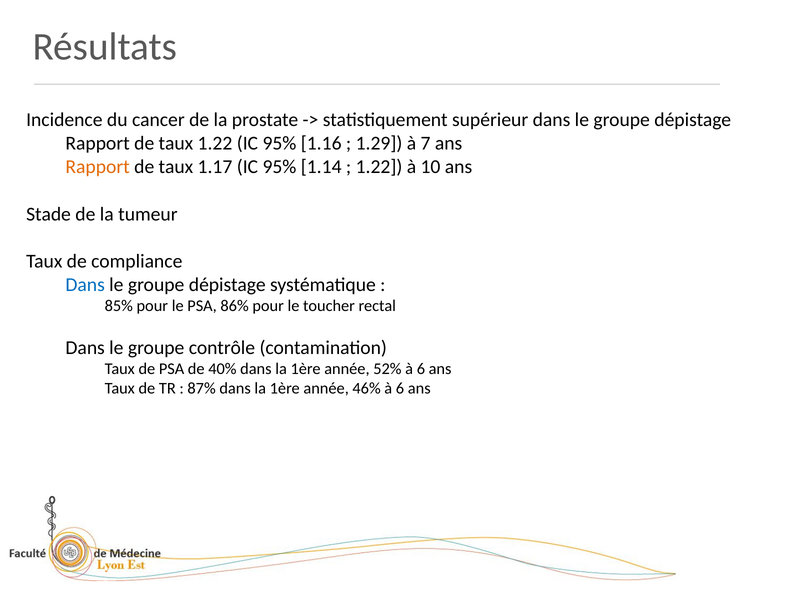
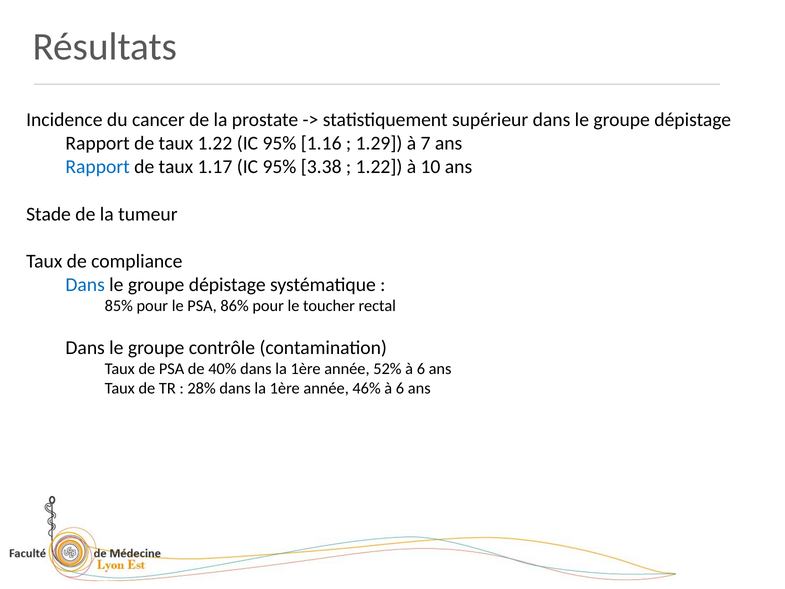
Rapport colour: orange -> blue (98, 167)
1.14: 1.14 -> 3.38 (321, 167)
87%: 87% -> 28% (202, 388)
